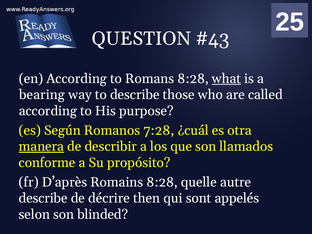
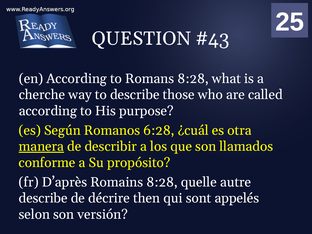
what underline: present -> none (226, 79)
bearing: bearing -> cherche (42, 95)
7:28: 7:28 -> 6:28 (159, 130)
blinded: blinded -> versión (103, 214)
